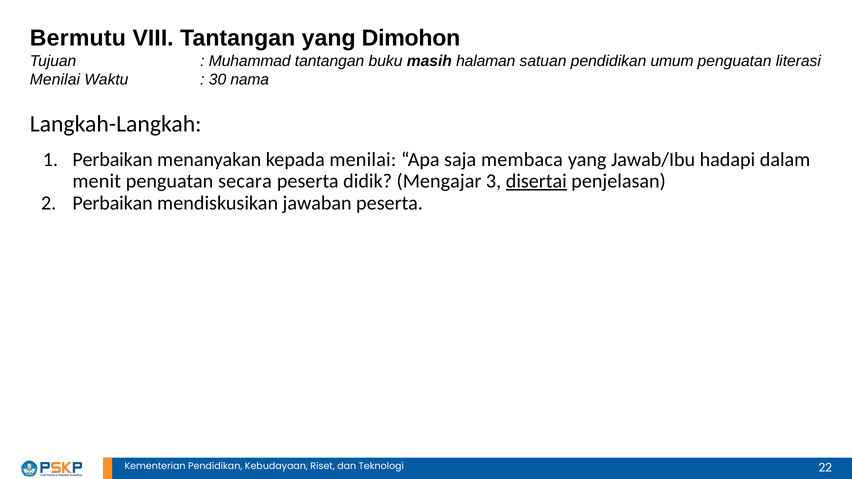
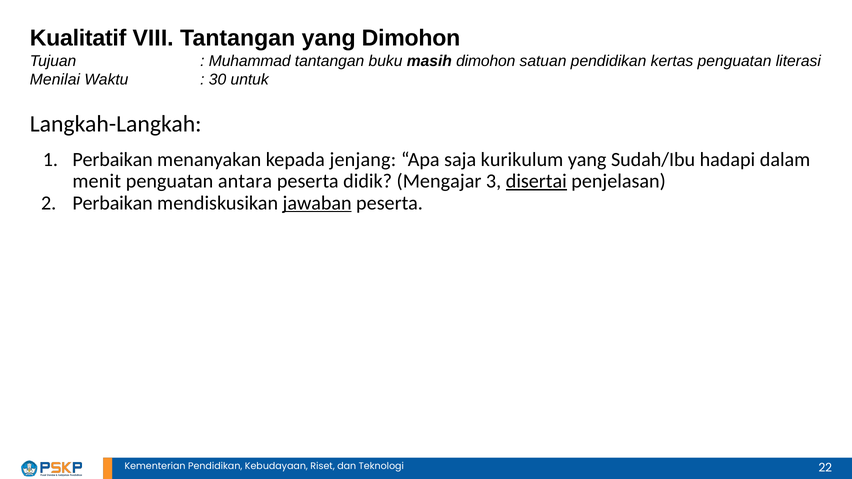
Bermutu: Bermutu -> Kualitatif (78, 38)
masih halaman: halaman -> dimohon (486, 61)
umum: umum -> kertas (672, 61)
nama: nama -> untuk (250, 80)
kepada menilai: menilai -> jenjang (363, 160)
membaca: membaca -> kurikulum (522, 160)
Jawab/Ibu: Jawab/Ibu -> Sudah/Ibu (653, 160)
secara: secara -> antara (245, 181)
jawaban underline: none -> present (317, 203)
